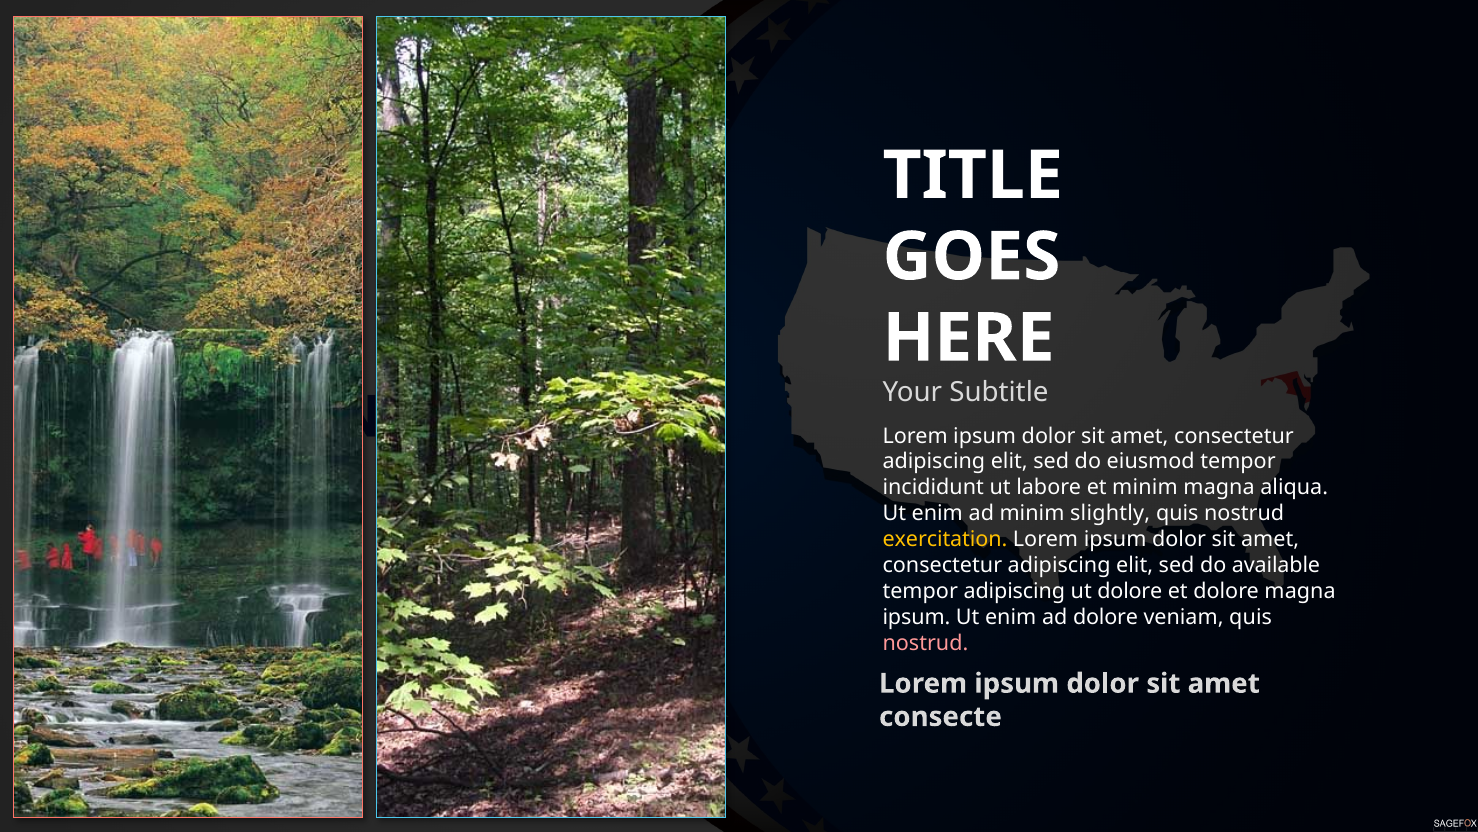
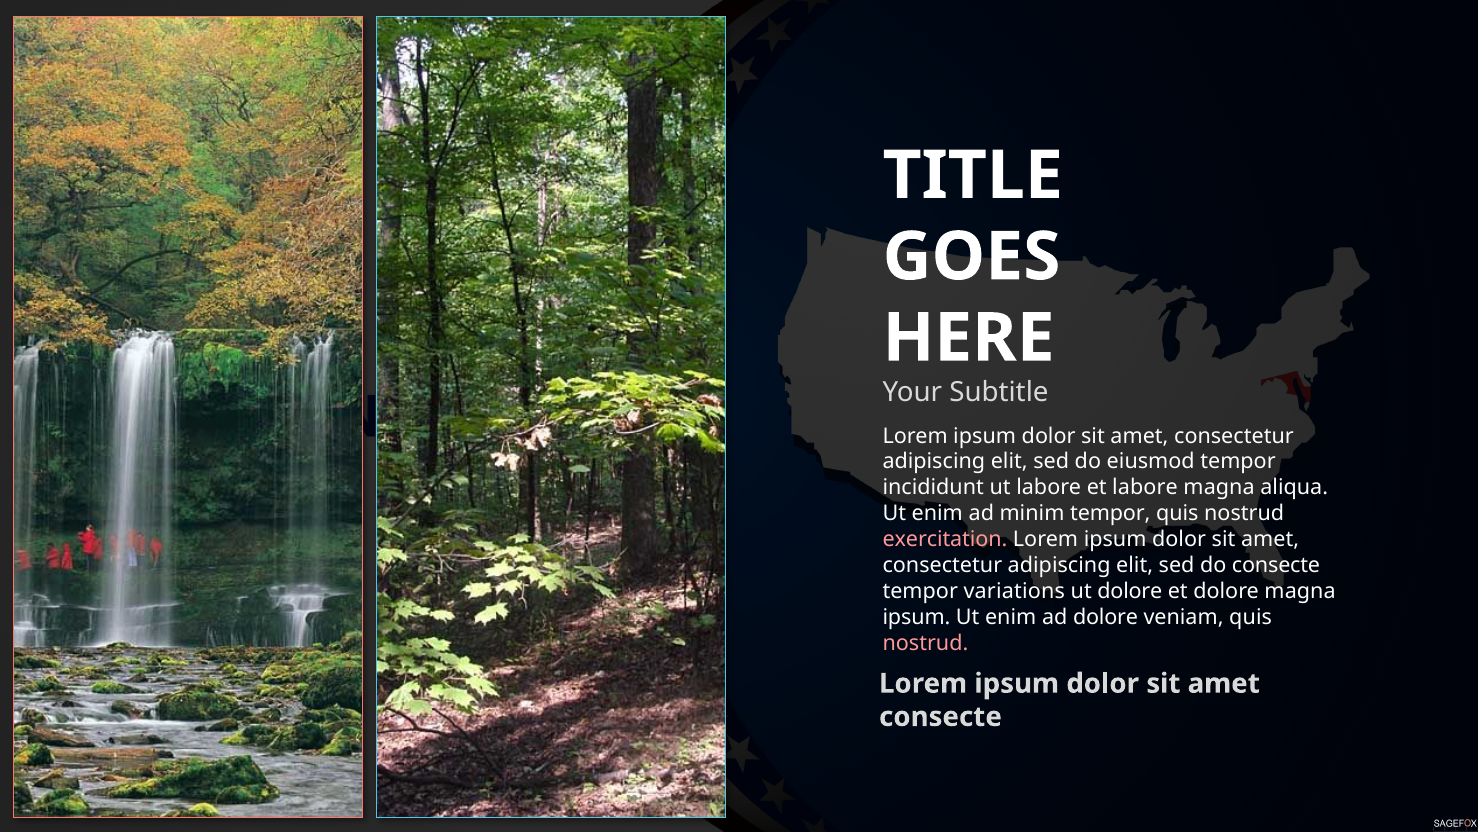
et minim: minim -> labore (1145, 487)
minim slightly: slightly -> tempor (1110, 513)
exercitation colour: yellow -> pink (945, 539)
do available: available -> consecte (1276, 565)
tempor adipiscing: adipiscing -> variations (1014, 591)
